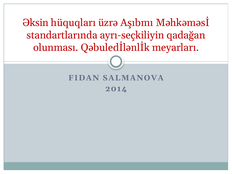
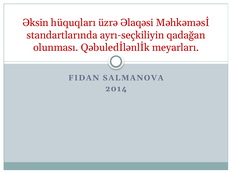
Aşıbmı: Aşıbmı -> Əlaqəsi (137, 23)
